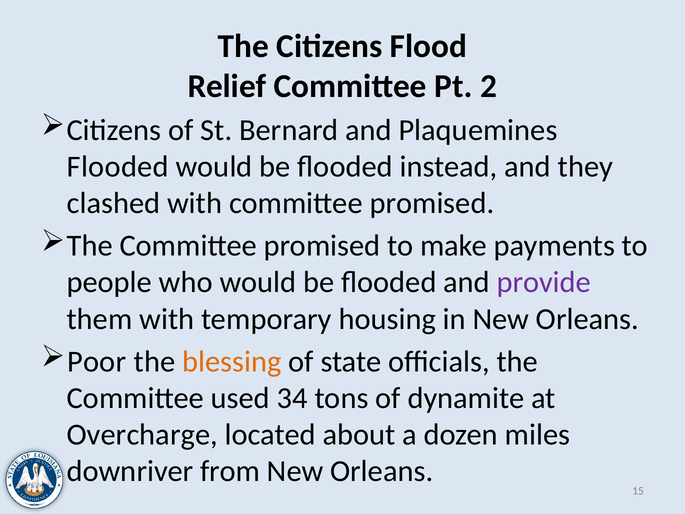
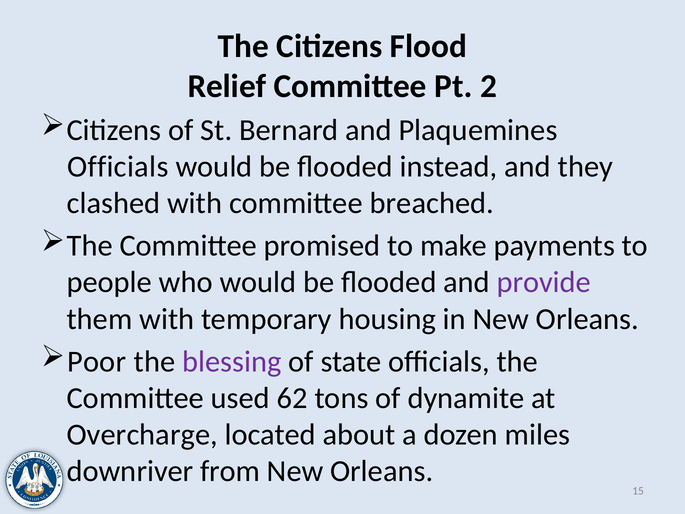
Flooded: Flooded -> Officials (118, 167)
with committee promised: promised -> breached (432, 203)
blessing colour: orange -> purple (232, 361)
34: 34 -> 62 (292, 398)
